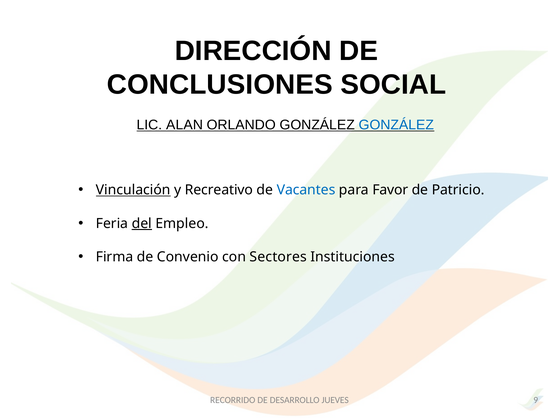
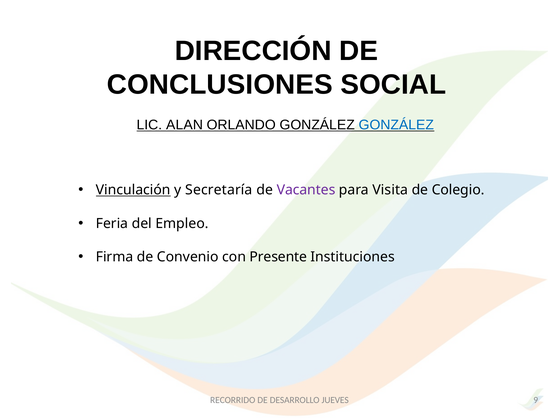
Recreativo: Recreativo -> Secretaría (219, 190)
Vacantes colour: blue -> purple (306, 190)
Favor: Favor -> Visita (390, 190)
Patricio: Patricio -> Colegio (458, 190)
del underline: present -> none (142, 224)
Sectores: Sectores -> Presente (278, 257)
